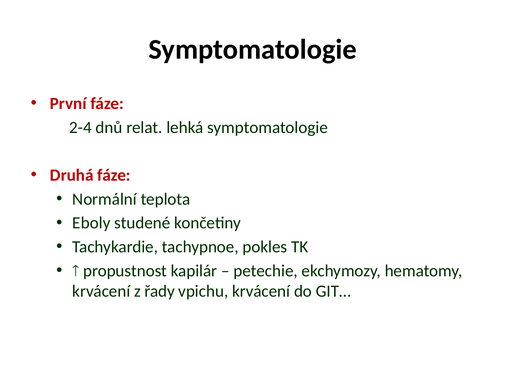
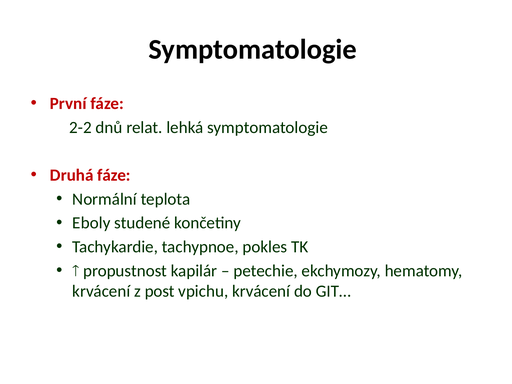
2-4: 2-4 -> 2-2 (81, 127)
řady: řady -> post (160, 291)
